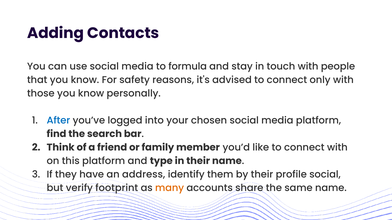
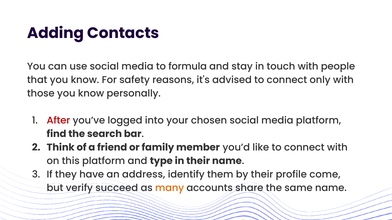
After colour: blue -> red (58, 121)
profile social: social -> come (325, 175)
footprint: footprint -> succeed (117, 188)
